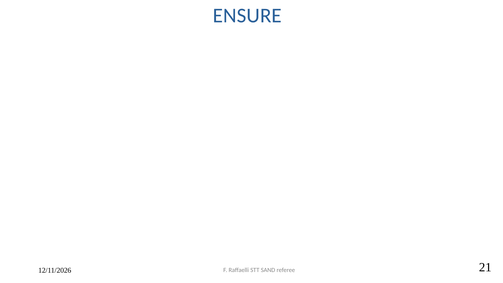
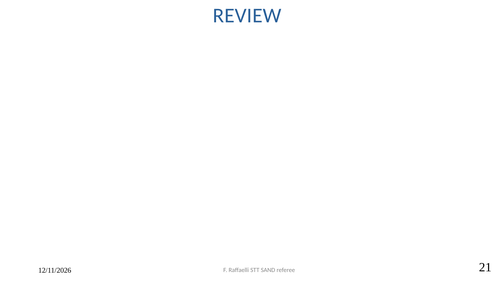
ENSURE: ENSURE -> REVIEW (247, 16)
